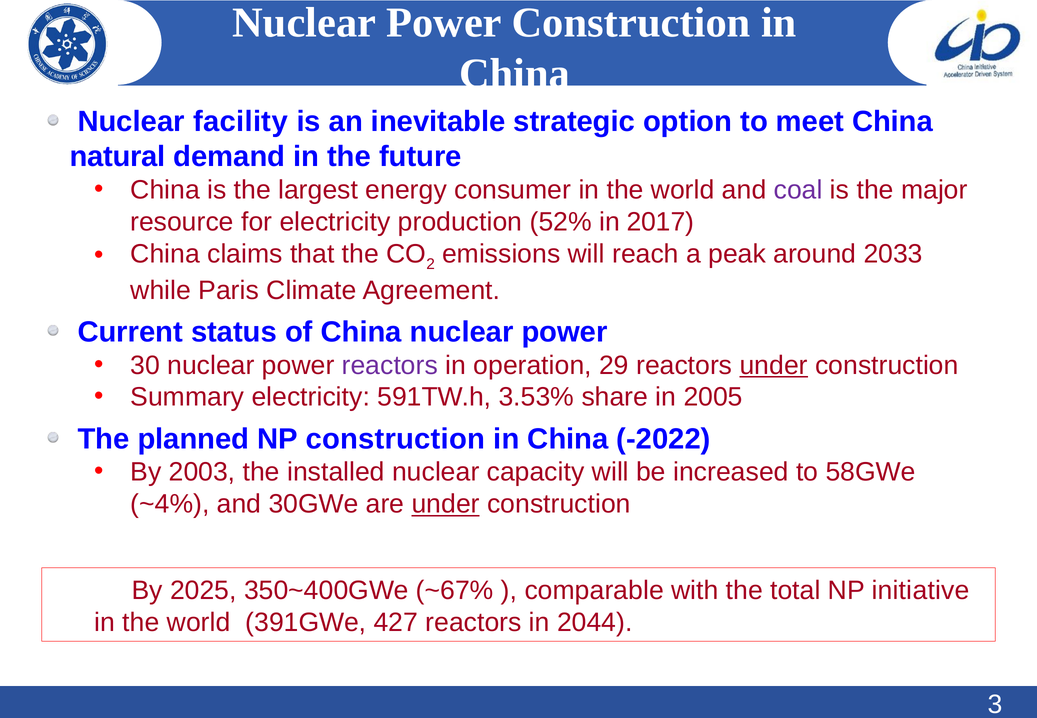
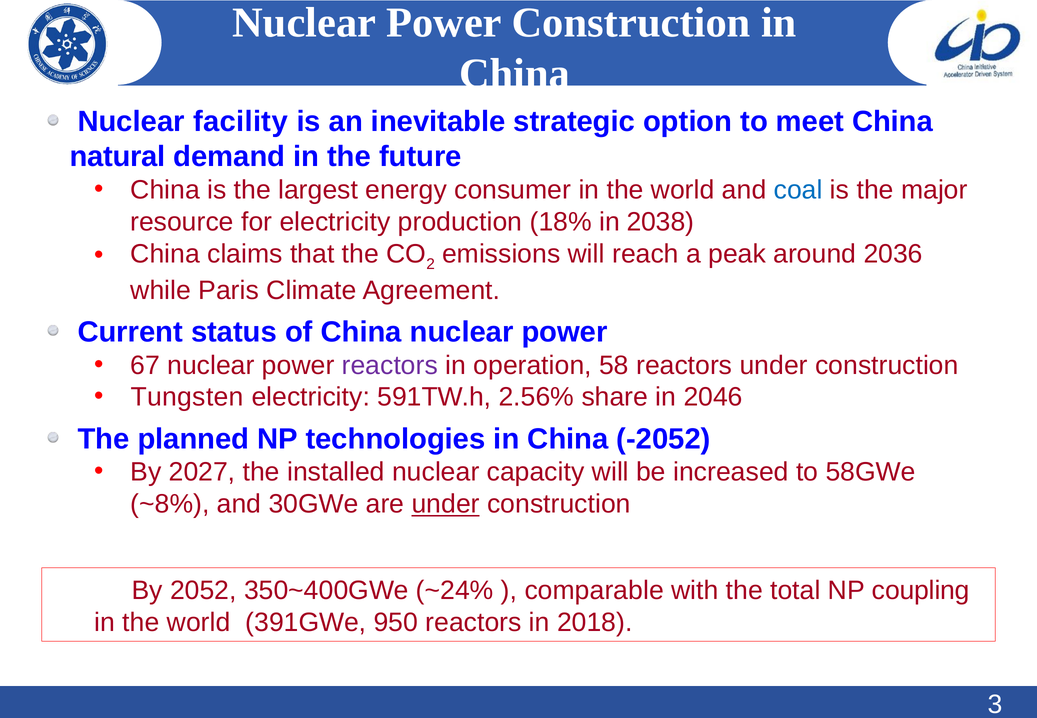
coal colour: purple -> blue (798, 190)
52%: 52% -> 18% (561, 222)
2017: 2017 -> 2038 (660, 222)
2033: 2033 -> 2036 (893, 254)
30: 30 -> 67 (145, 365)
29: 29 -> 58 (614, 365)
under underline: present -> none (774, 365)
Summary: Summary -> Tungsten (187, 397)
3.53%: 3.53% -> 2.56% (536, 397)
2005: 2005 -> 2046 (713, 397)
NP construction: construction -> technologies (395, 439)
-2022: -2022 -> -2052 (664, 439)
2003: 2003 -> 2027 (202, 472)
~4%: ~4% -> ~8% (170, 504)
2025: 2025 -> 2052 (203, 590)
~67%: ~67% -> ~24% (455, 590)
initiative: initiative -> coupling (921, 590)
427: 427 -> 950 (396, 622)
2044: 2044 -> 2018 (595, 622)
